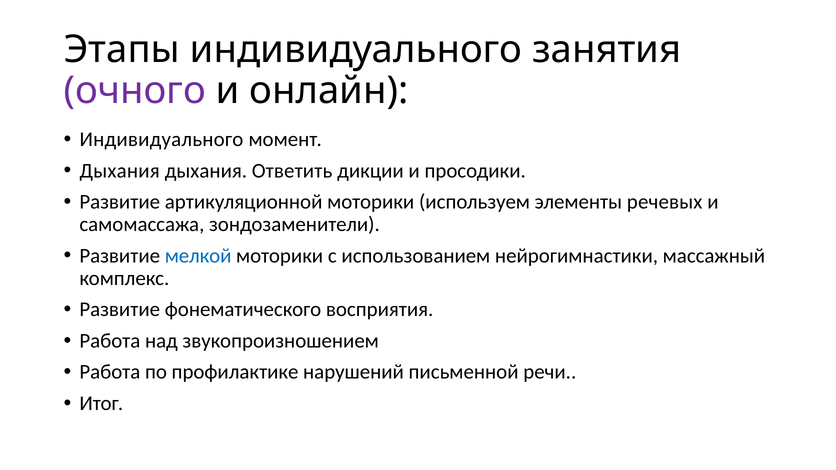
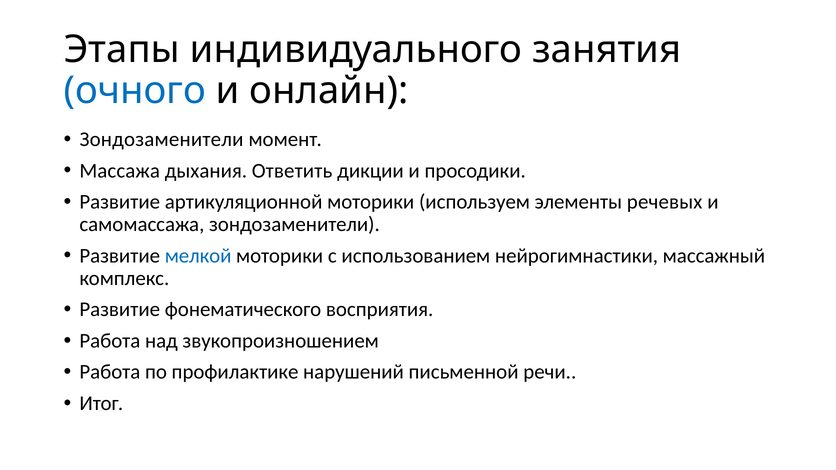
очного colour: purple -> blue (135, 91)
Индивидуального: Индивидуального -> Зондозаменители (162, 139)
Дыхания: Дыхания -> Массажа (120, 171)
